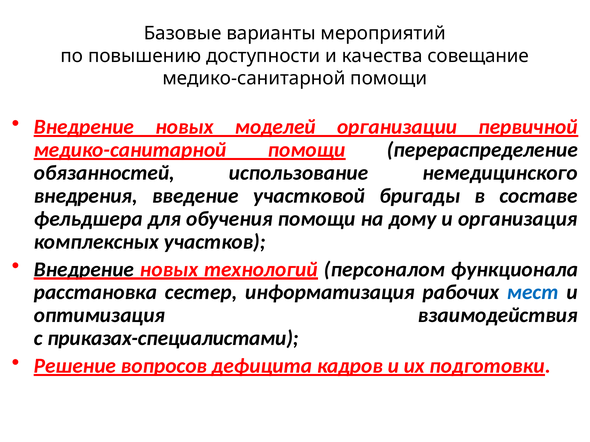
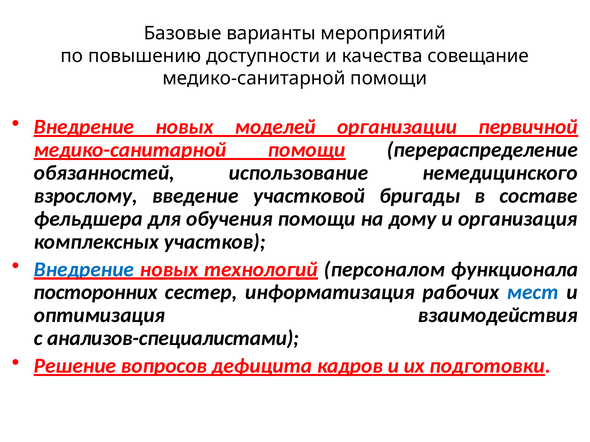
внедрения: внедрения -> взрослому (86, 196)
Внедрение colour: black -> blue (84, 270)
расстановка: расстановка -> посторонних (96, 293)
приказах-специалистами: приказах-специалистами -> анализов-специалистами (173, 339)
